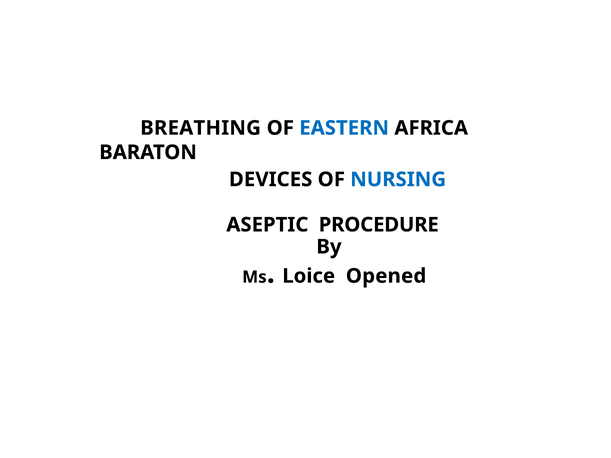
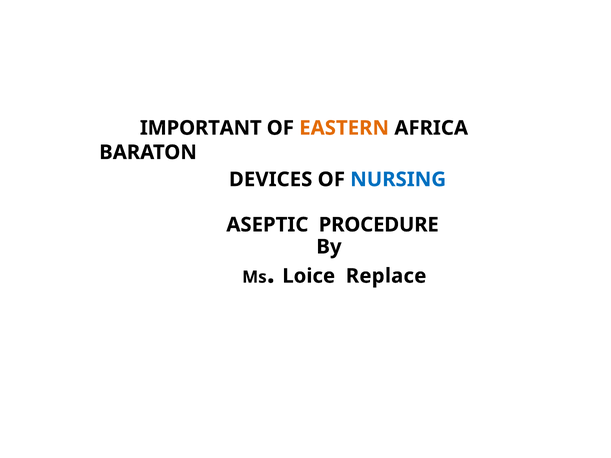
BREATHING: BREATHING -> IMPORTANT (201, 128)
EASTERN colour: blue -> orange (344, 128)
Opened: Opened -> Replace (386, 276)
